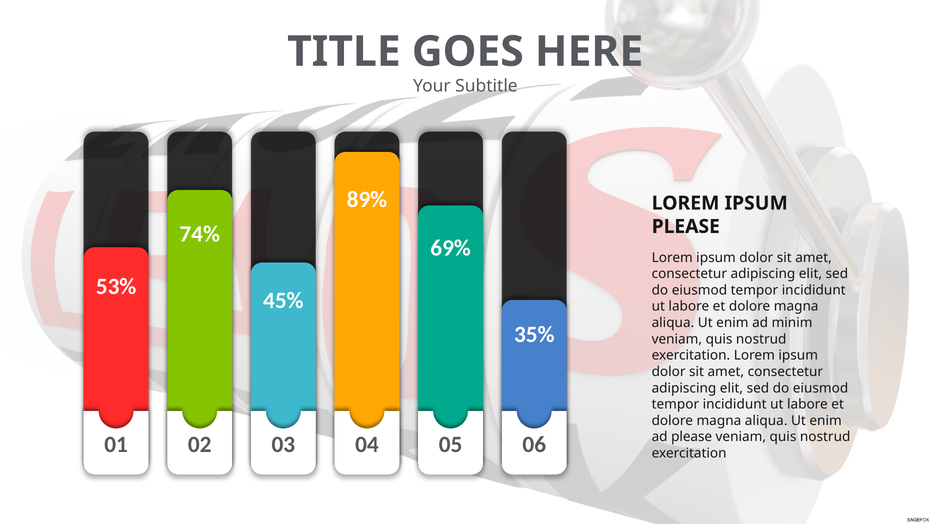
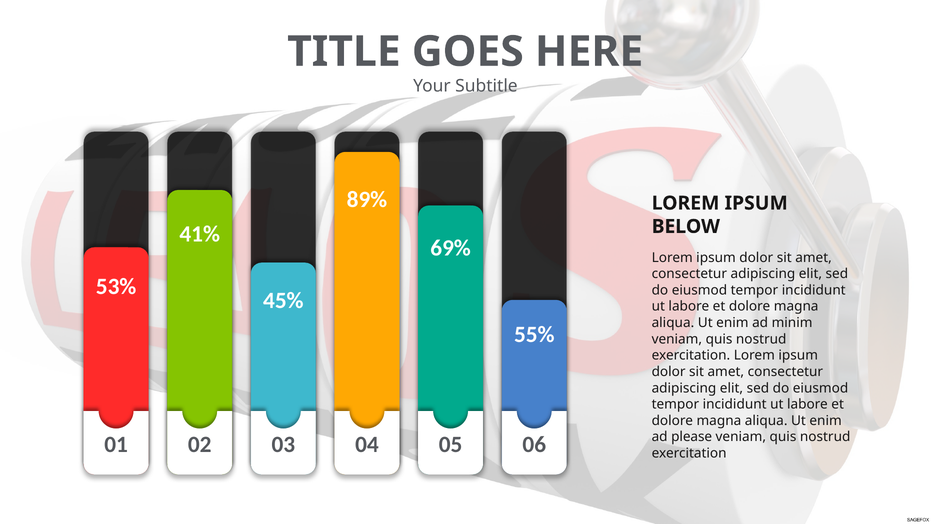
PLEASE: PLEASE -> BELOW (686, 226)
74%: 74% -> 41% (200, 234)
35%: 35% -> 55% (534, 334)
